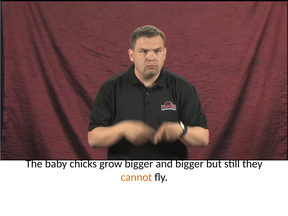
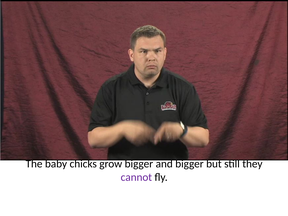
cannot colour: orange -> purple (136, 177)
